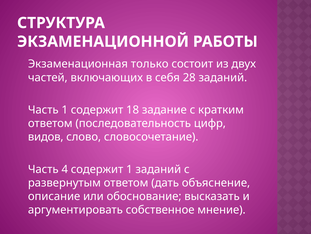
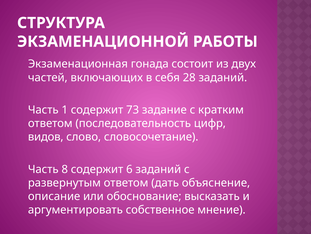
только: только -> гонада (150, 64)
18: 18 -> 73 (133, 110)
4: 4 -> 8 (65, 169)
содержит 1: 1 -> 6 (129, 169)
